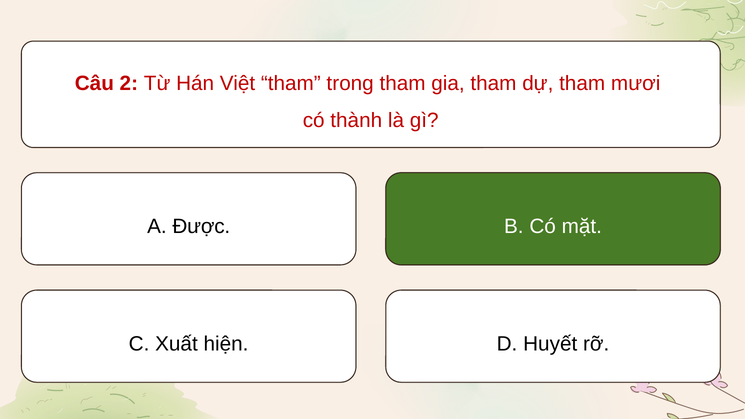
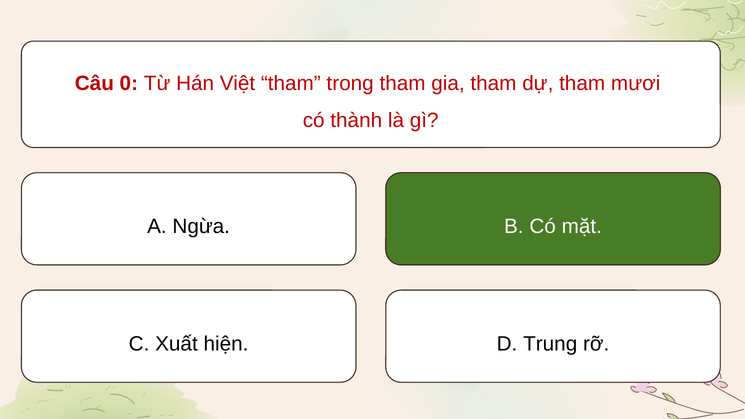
2: 2 -> 0 (129, 83)
Được: Được -> Ngừa (201, 226)
Huyết: Huyết -> Trung (550, 344)
